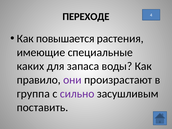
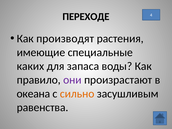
повышается: повышается -> производят (65, 39)
группа: группа -> океана (33, 94)
сильно colour: purple -> orange (77, 94)
поставить: поставить -> равенства (43, 107)
